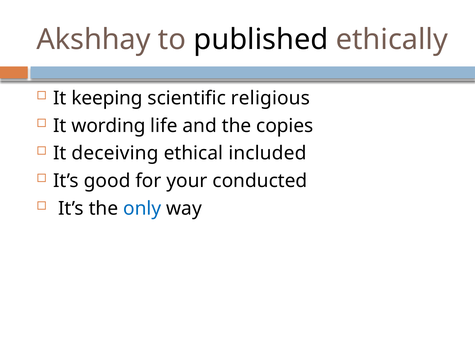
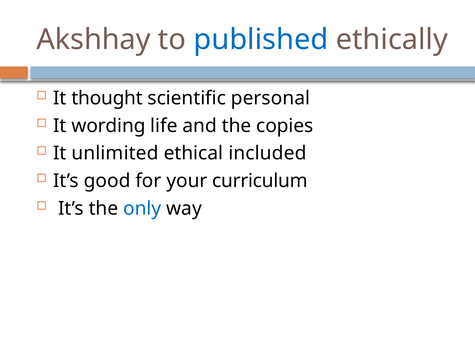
published colour: black -> blue (261, 40)
keeping: keeping -> thought (107, 98)
religious: religious -> personal (271, 98)
deceiving: deceiving -> unlimited (115, 153)
conducted: conducted -> curriculum (260, 181)
